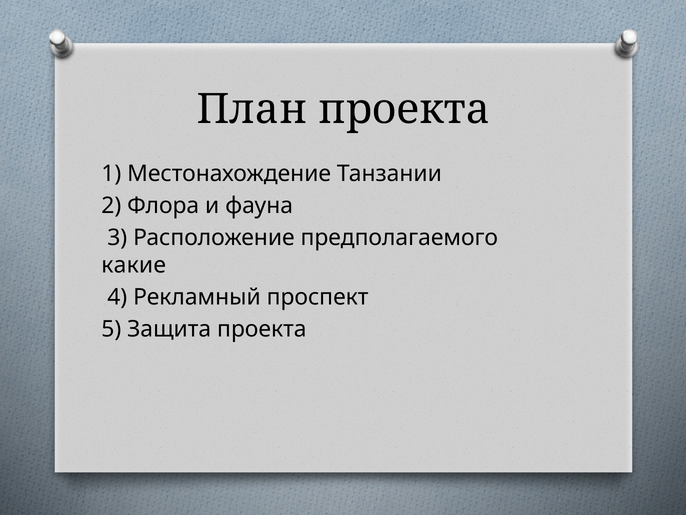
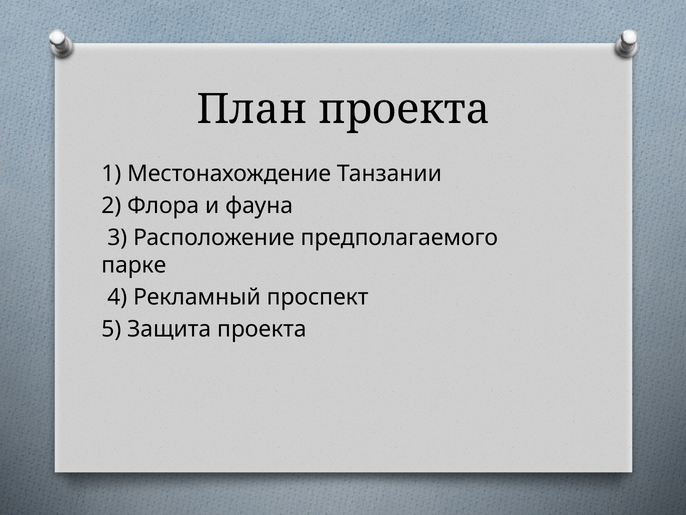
какие: какие -> парке (134, 265)
